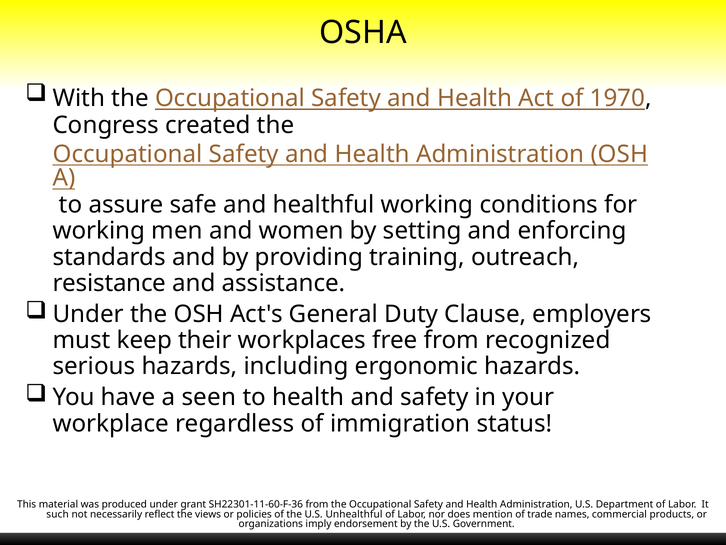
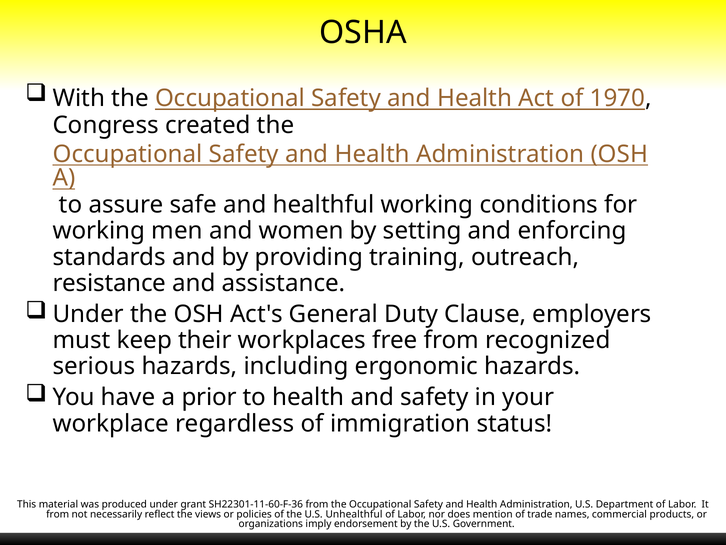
seen: seen -> prior (209, 397)
such: such -> from (58, 514)
